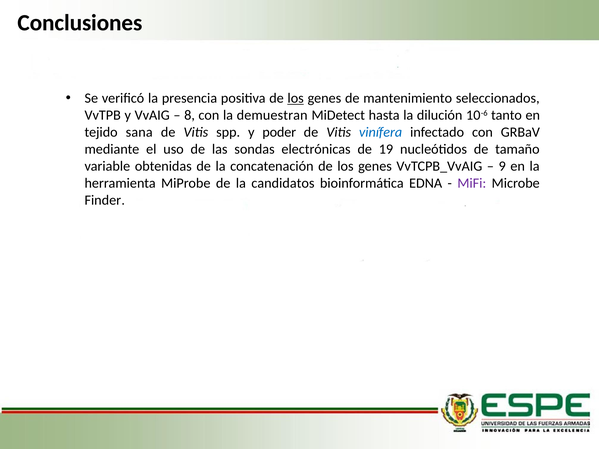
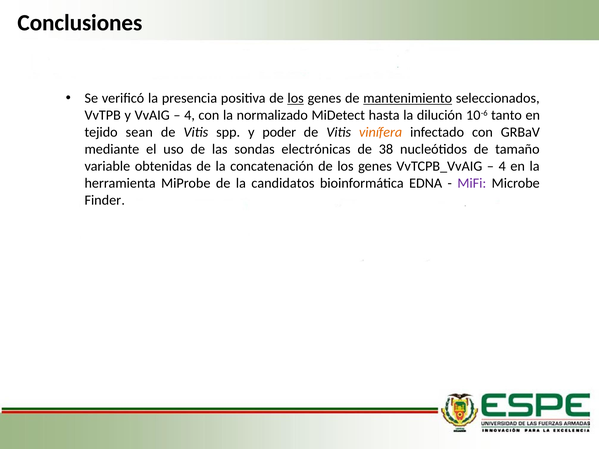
mantenimiento underline: none -> present (408, 98)
8: 8 -> 4 (190, 115)
demuestran: demuestran -> normalizado (272, 115)
sana: sana -> sean (139, 132)
vinífera colour: blue -> orange (381, 132)
19: 19 -> 38 (386, 149)
9: 9 -> 4 (502, 166)
